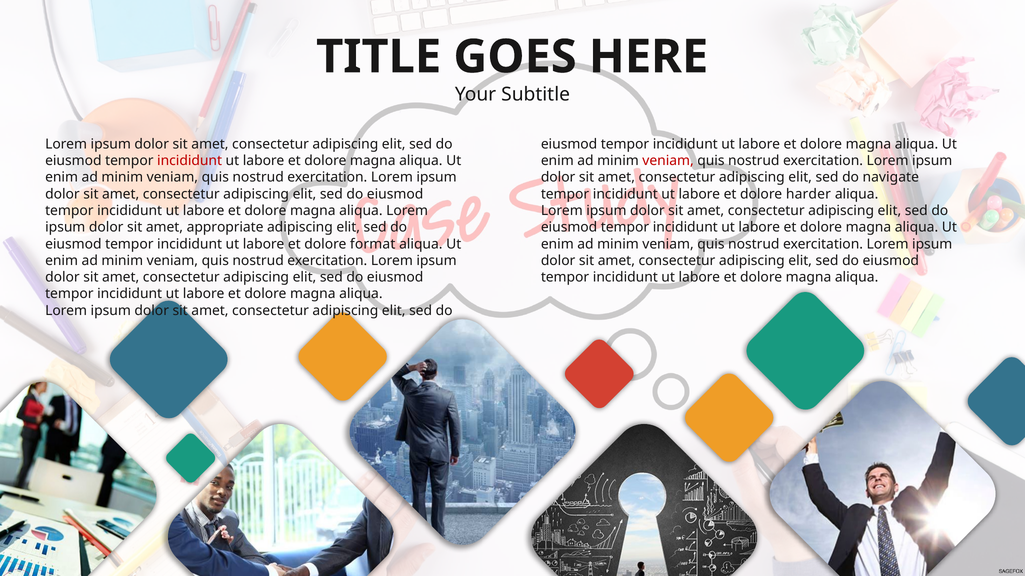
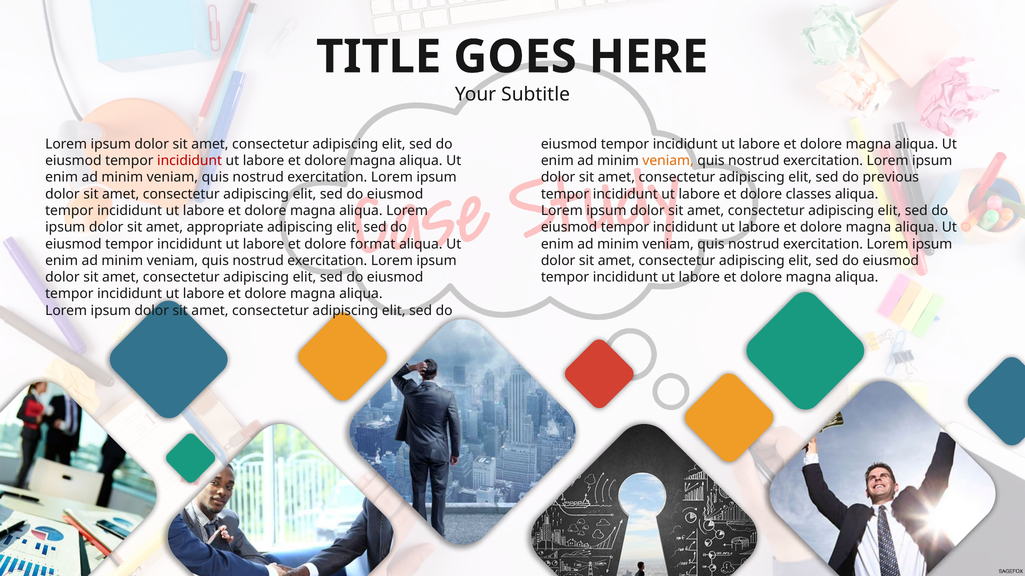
veniam colour: red -> orange (668, 161)
navigate: navigate -> previous (891, 177)
harder: harder -> classes (809, 194)
